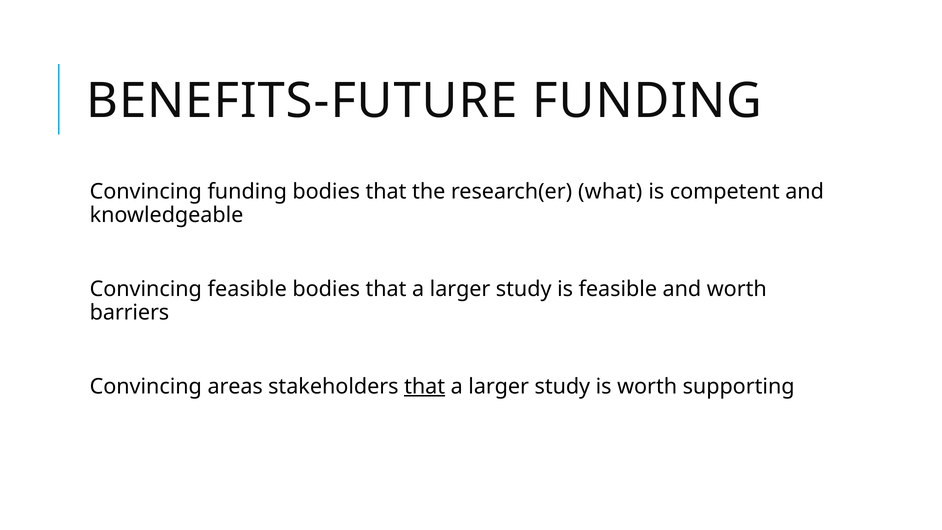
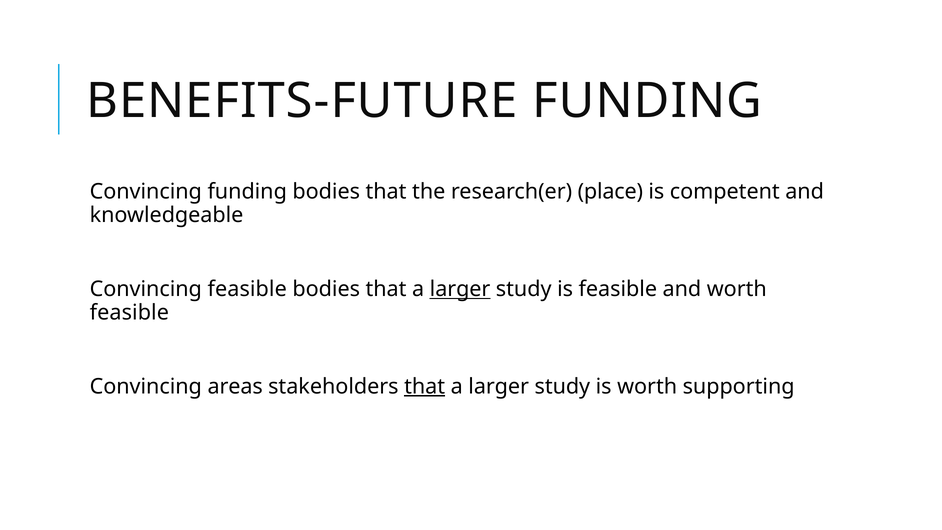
what: what -> place (610, 192)
larger underline: none -> present (460, 289)
barriers: barriers -> feasible (129, 312)
